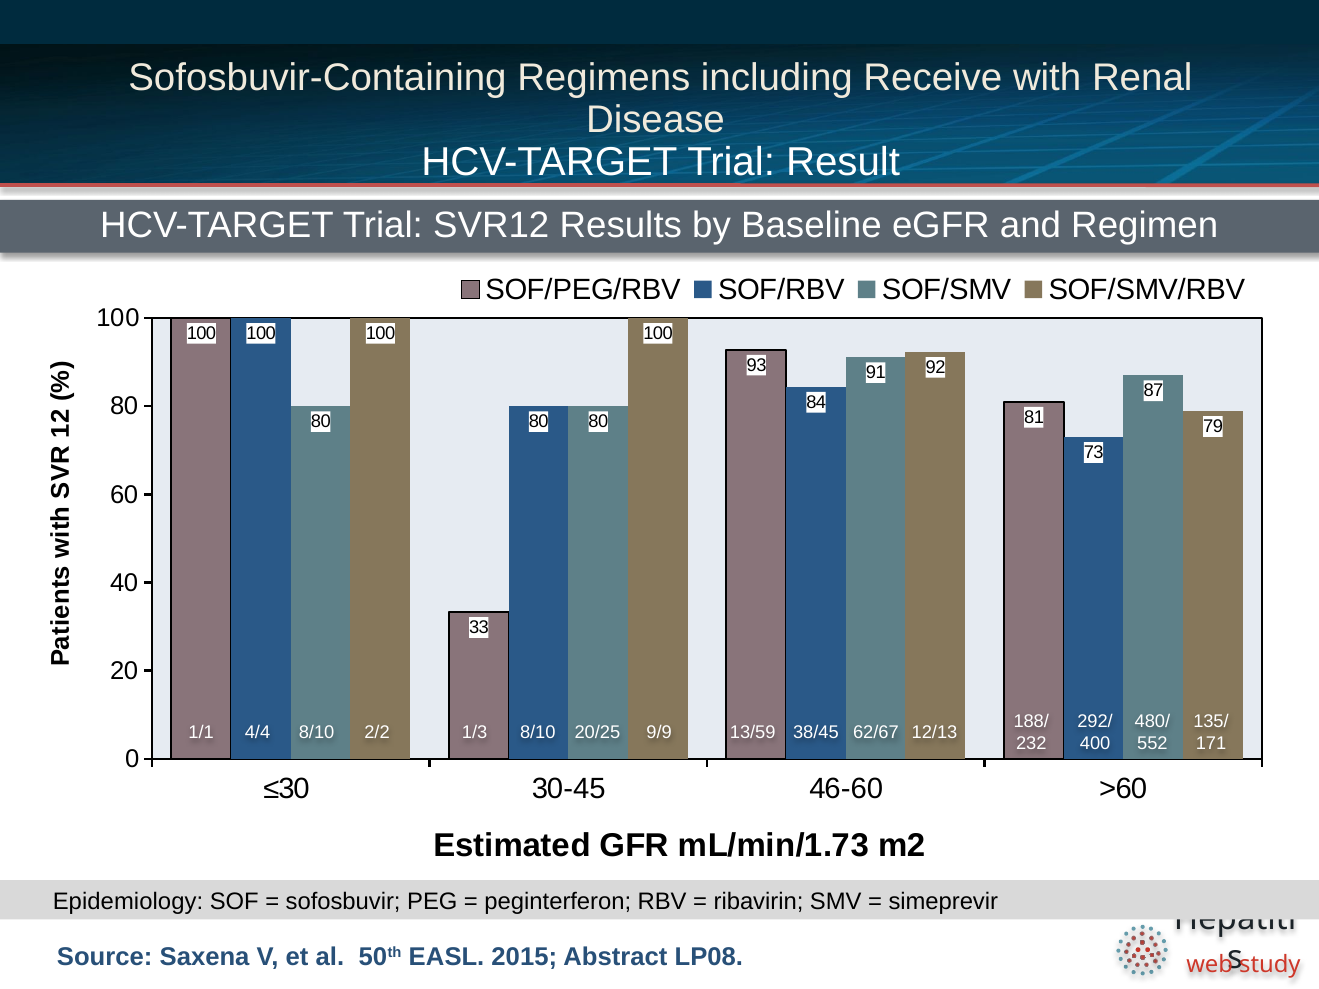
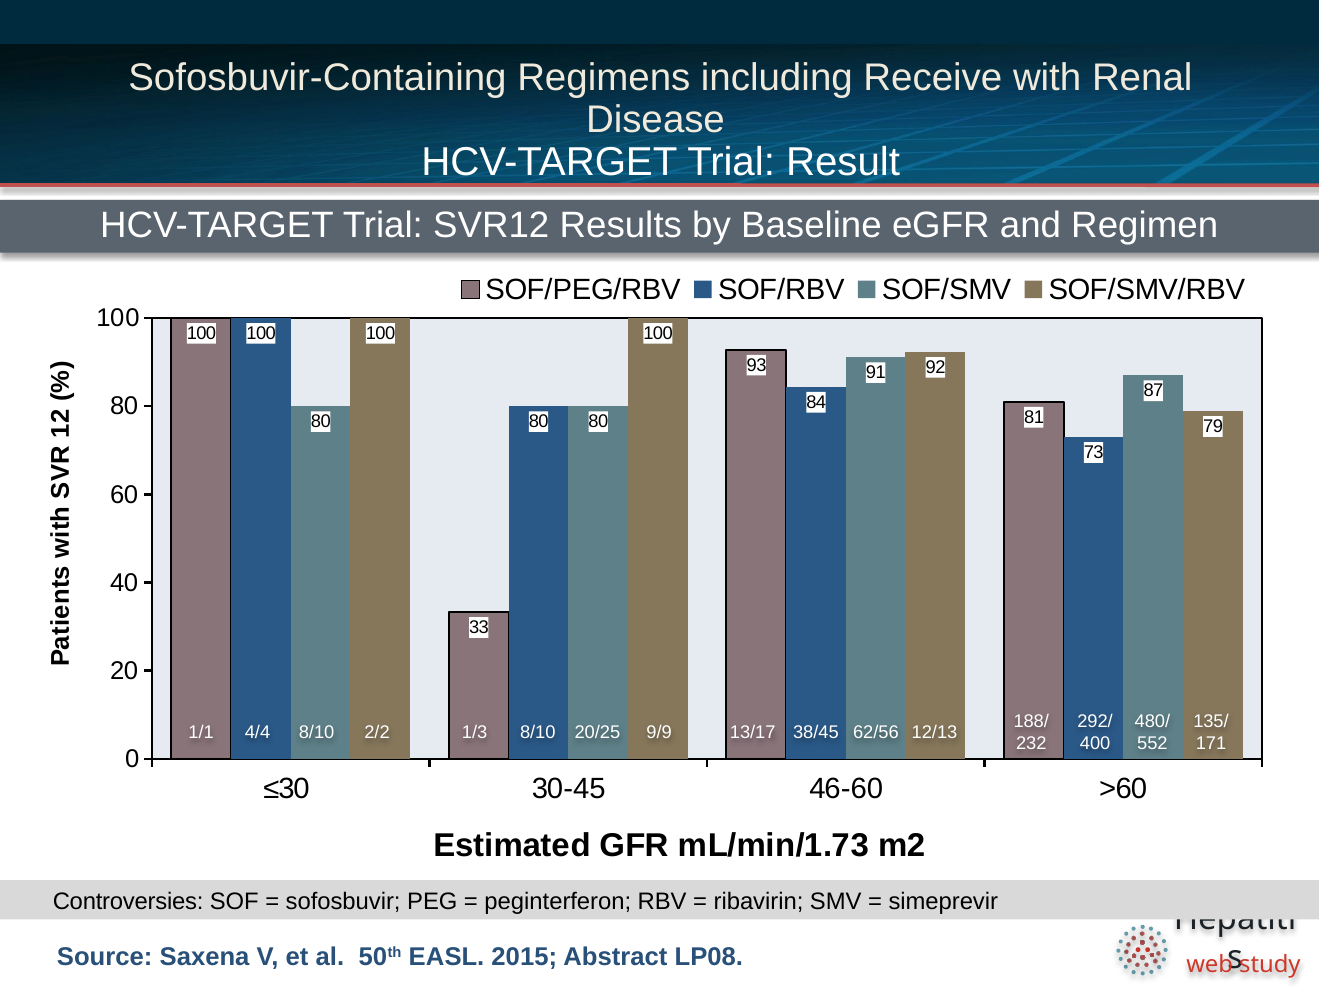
13/59: 13/59 -> 13/17 (753, 732)
62/67: 62/67 -> 62/56 (876, 732)
Epidemiology: Epidemiology -> Controversies (128, 902)
